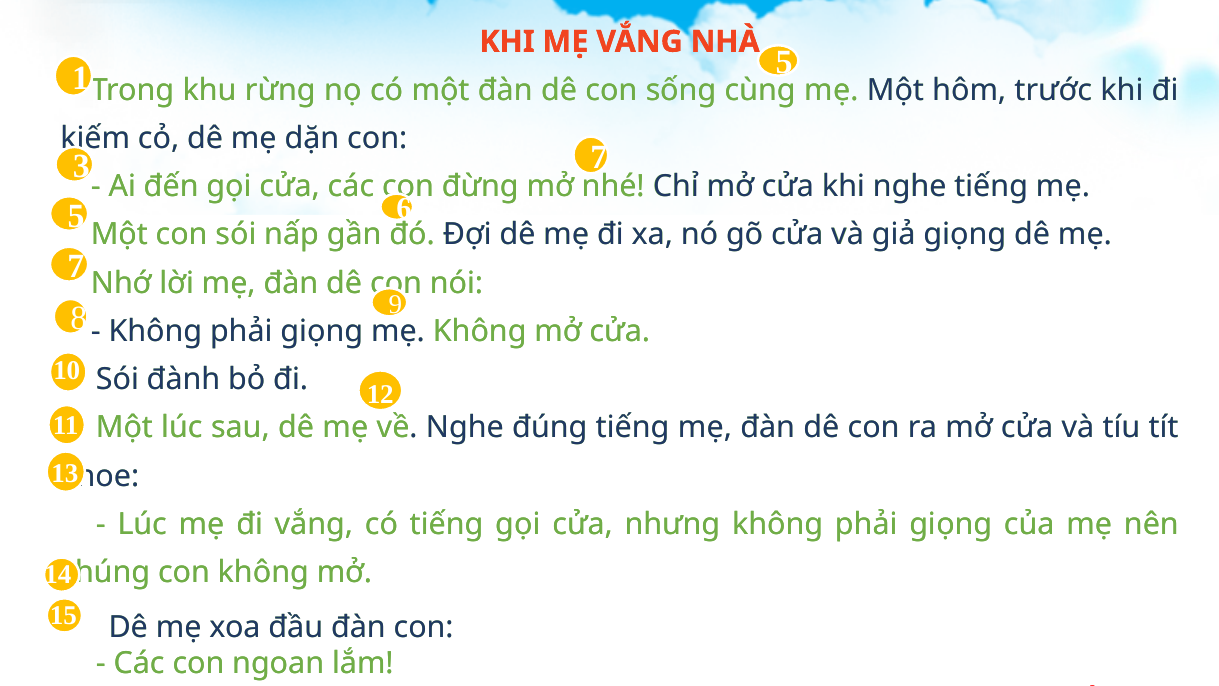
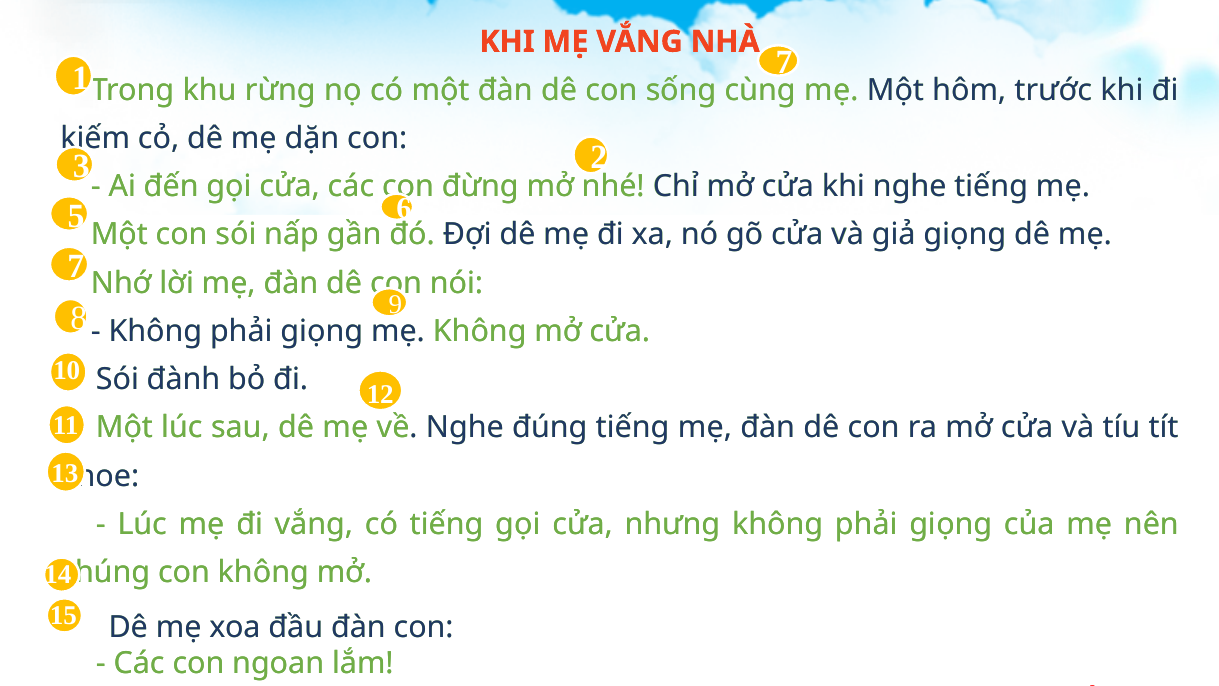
1 5: 5 -> 7 (784, 63)
3 7: 7 -> 2 (599, 157)
